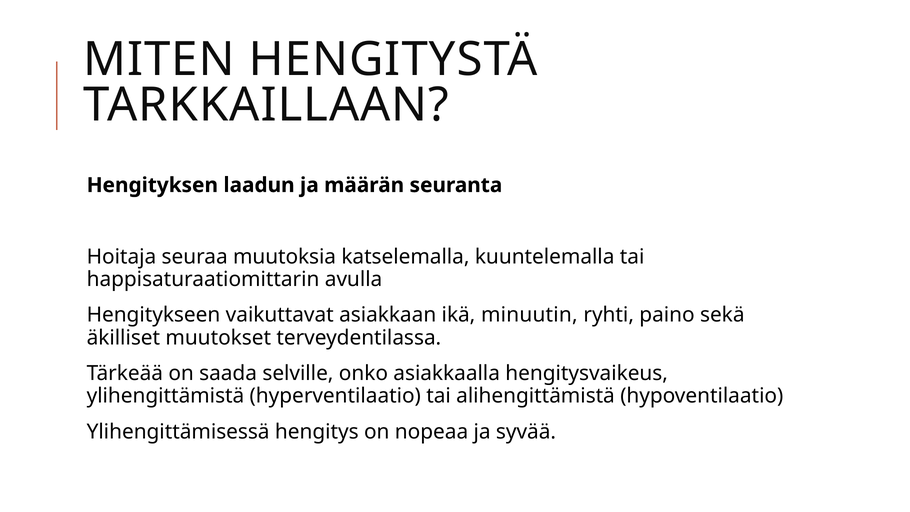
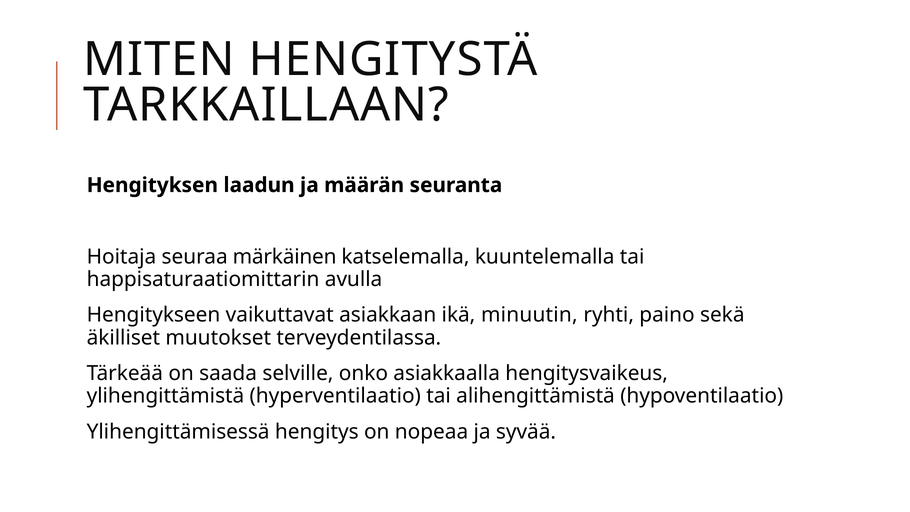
muutoksia: muutoksia -> märkäinen (285, 257)
